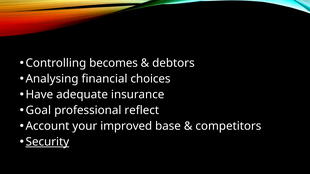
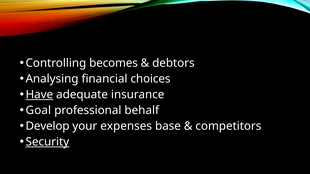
Have underline: none -> present (39, 95)
reflect: reflect -> behalf (142, 111)
Account: Account -> Develop (48, 126)
improved: improved -> expenses (126, 126)
